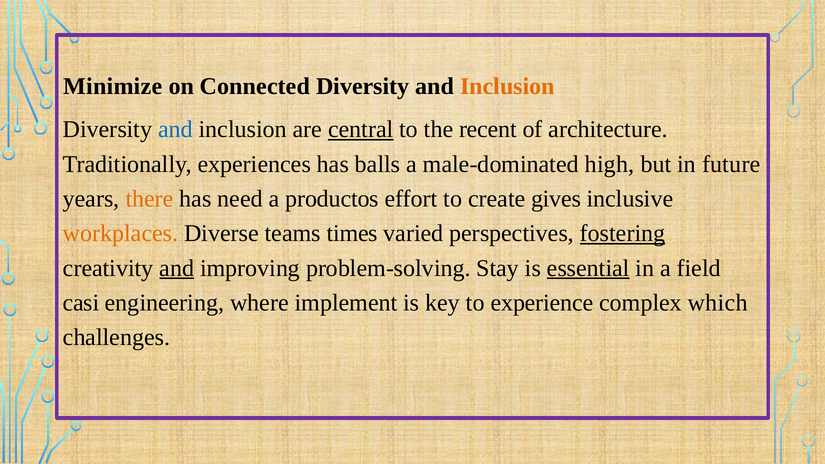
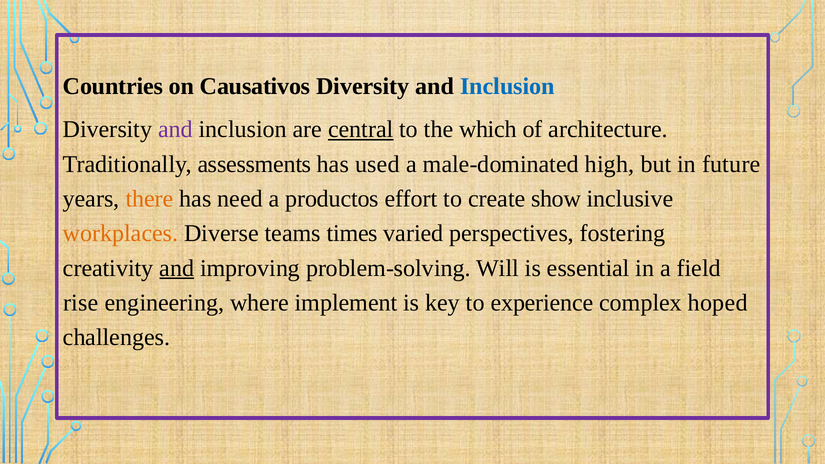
Minimize: Minimize -> Countries (113, 86)
Connected: Connected -> Causativos (255, 86)
Inclusion colour: orange -> blue (507, 86)
and colour: blue -> purple (176, 129)
recent: recent -> which (488, 129)
experiences: experiences -> assessments (254, 164)
balls: balls -> used (377, 164)
gives: gives -> show (556, 199)
fostering underline: present -> none (623, 233)
Stay: Stay -> Will (498, 268)
essential underline: present -> none (588, 268)
casi: casi -> rise (81, 303)
which: which -> hoped (718, 303)
